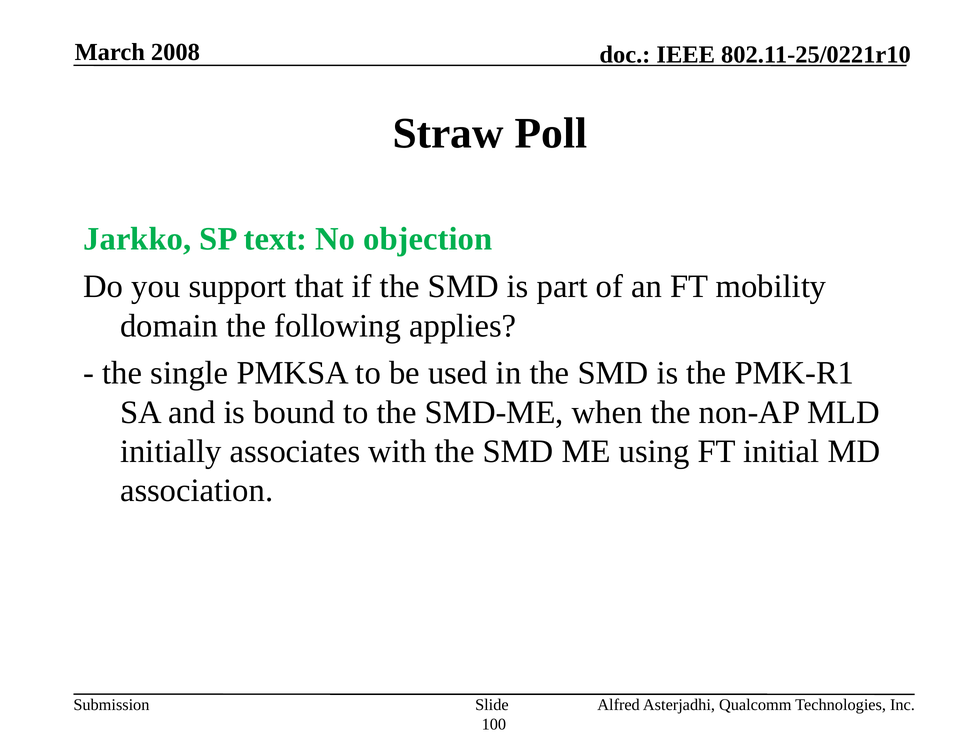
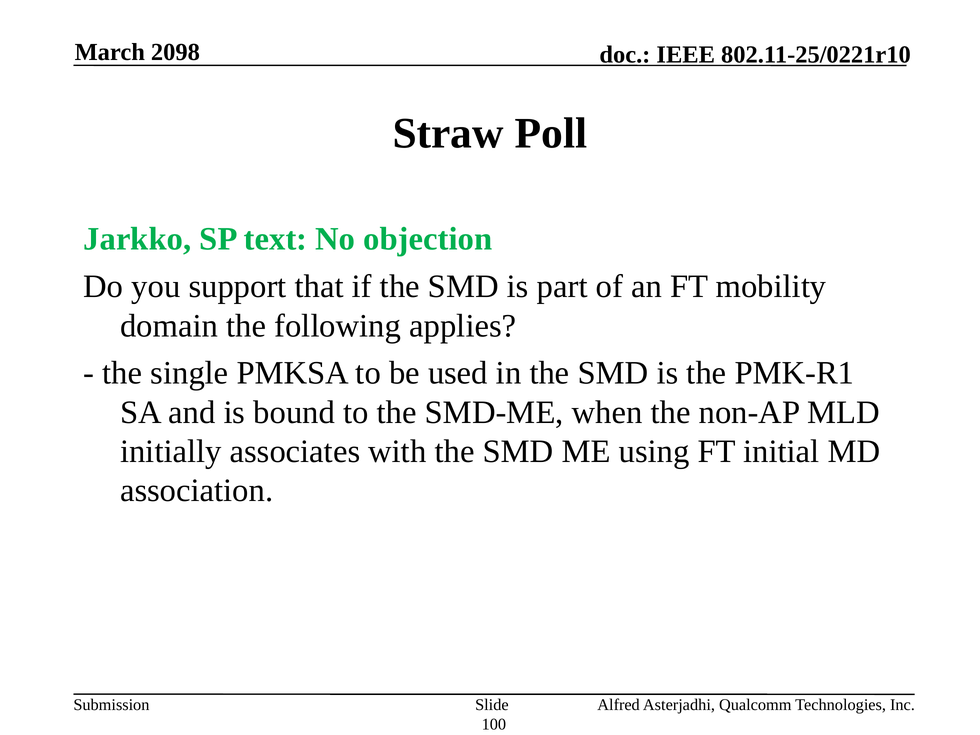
2008: 2008 -> 2098 (175, 52)
